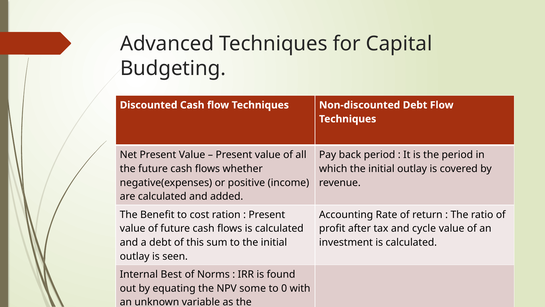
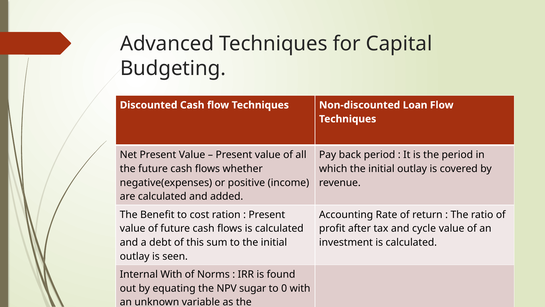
Non-discounted Debt: Debt -> Loan (415, 105)
Internal Best: Best -> With (171, 274)
some: some -> sugar (253, 288)
